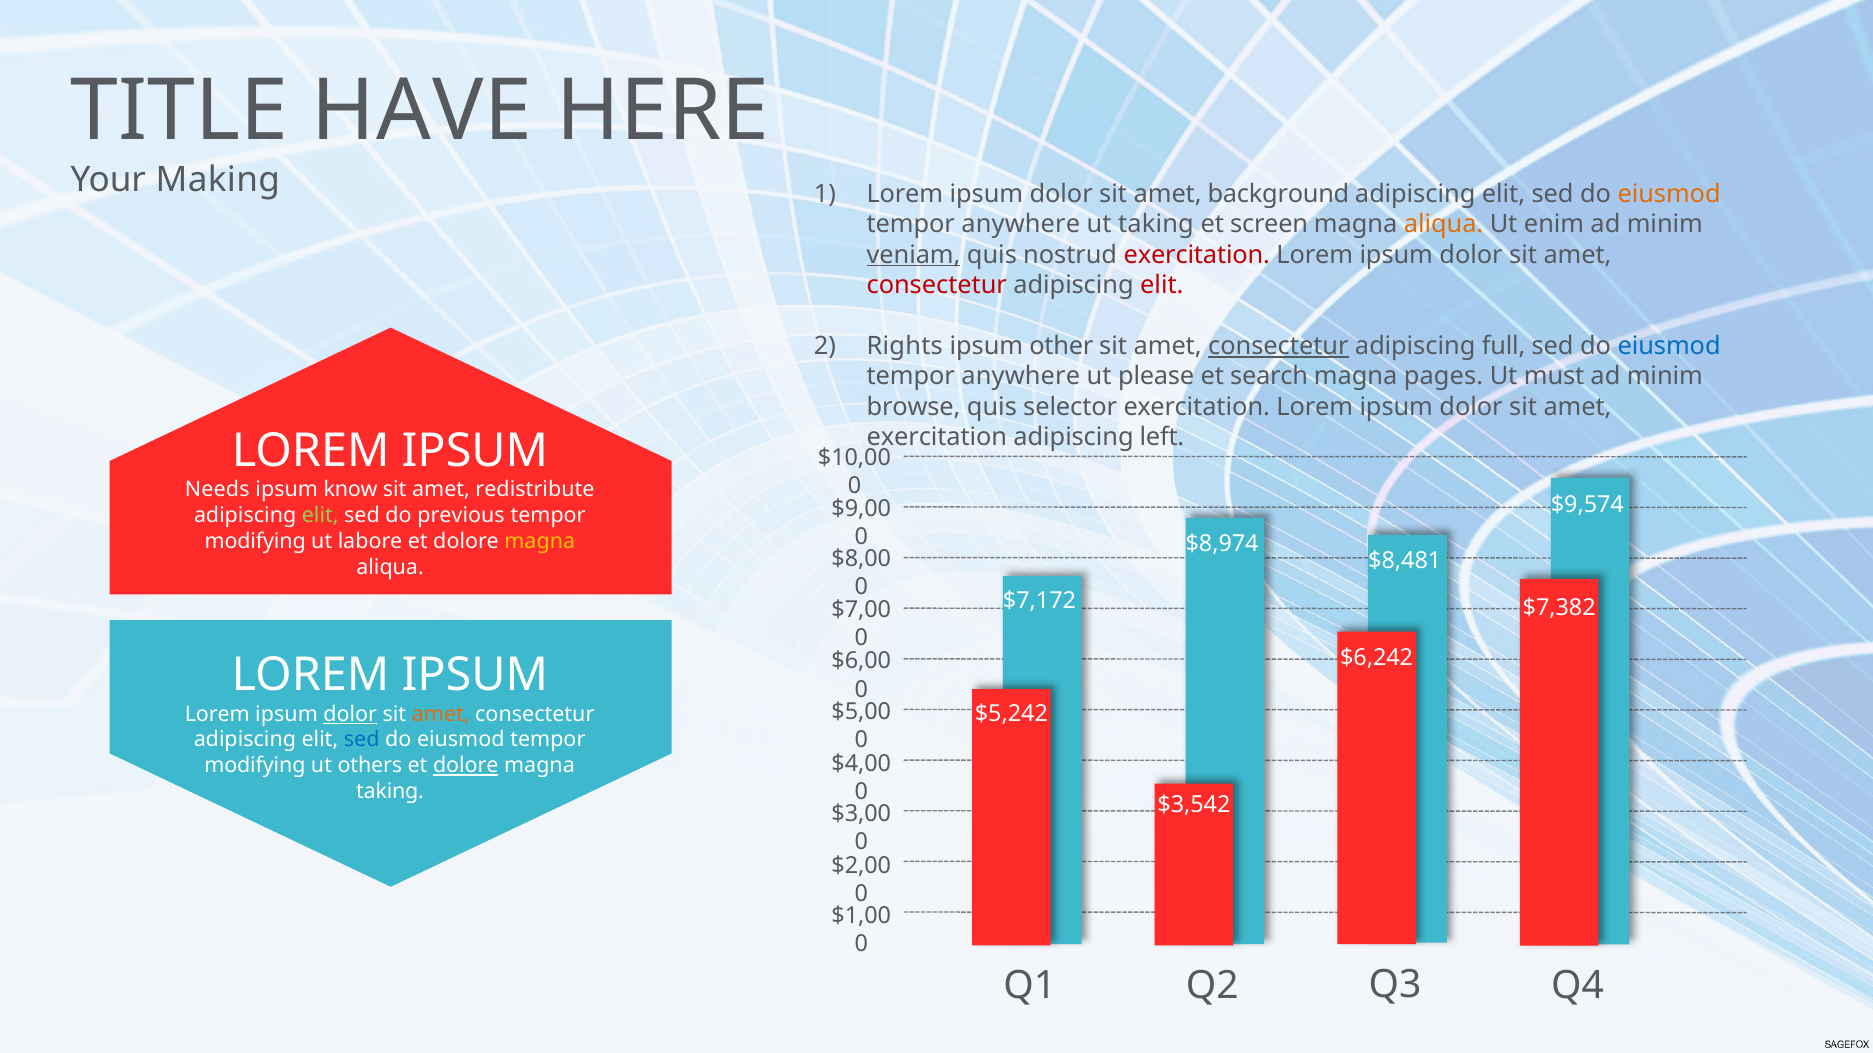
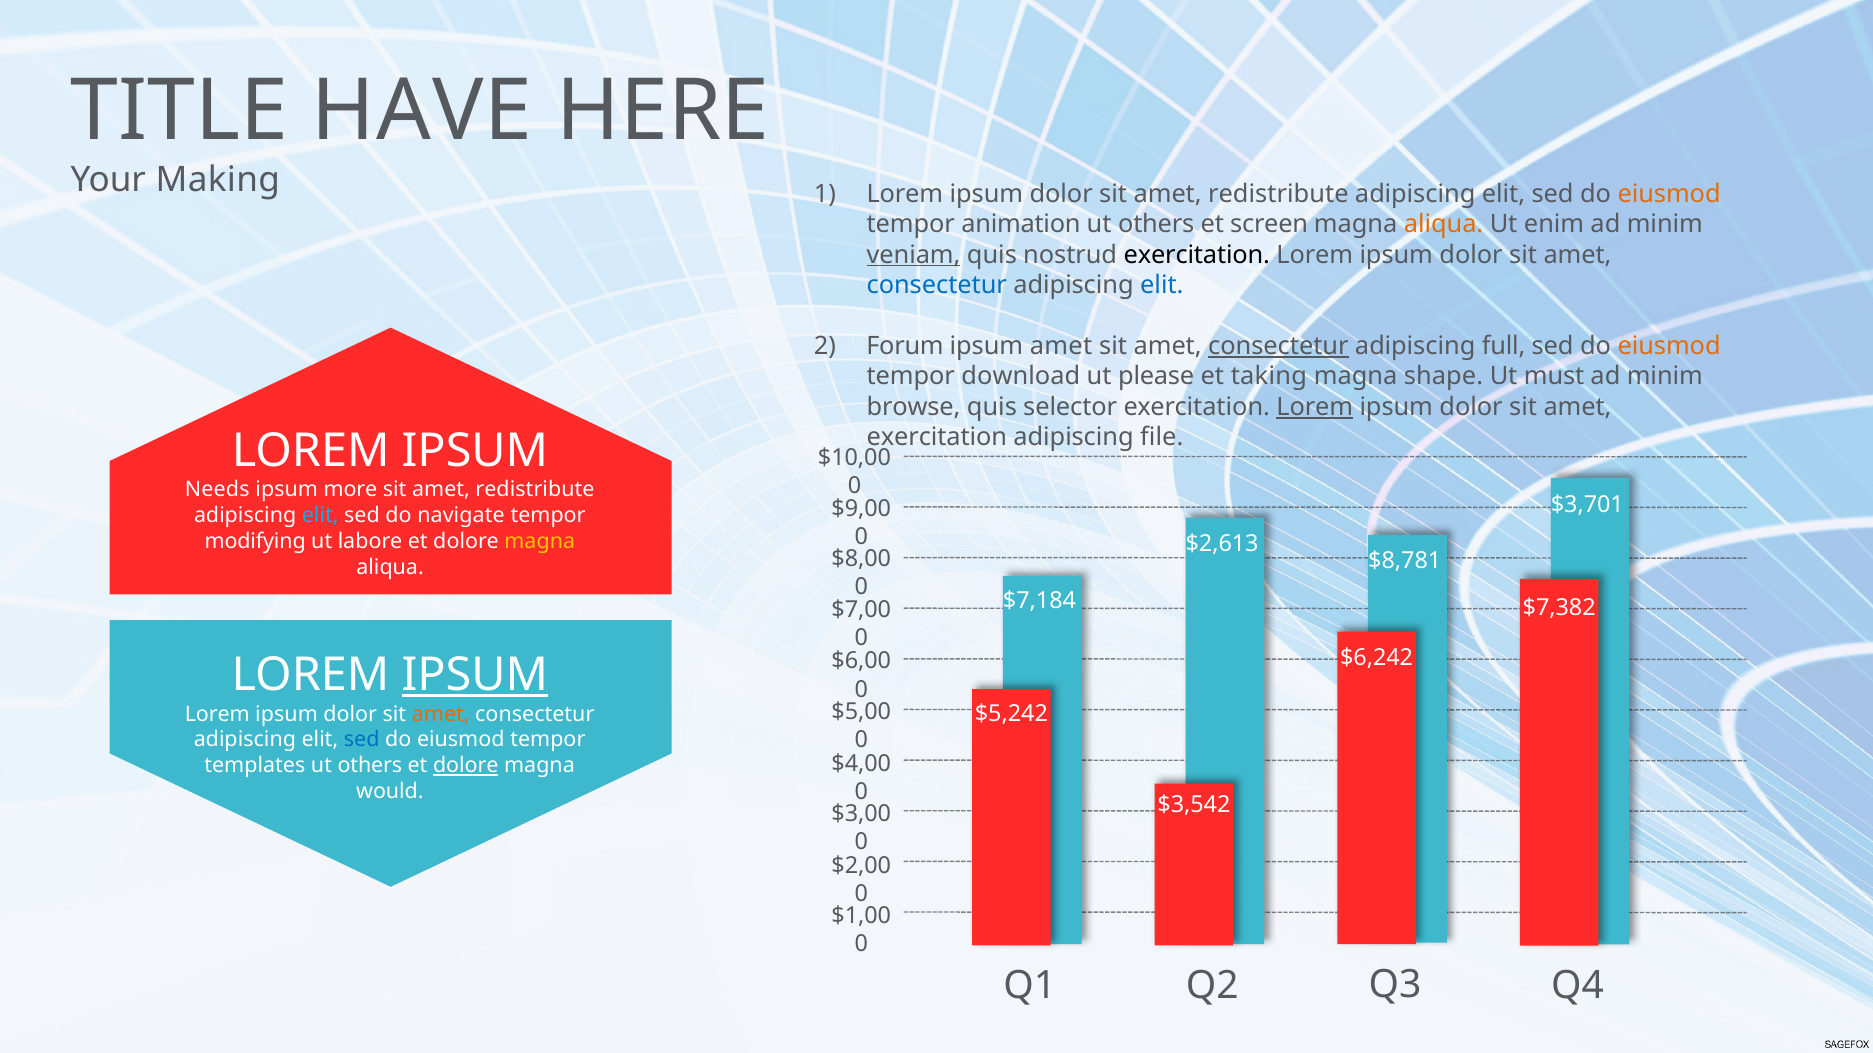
dolor sit amet background: background -> redistribute (1278, 194)
anywhere: anywhere -> animation (1021, 224)
taking: taking -> others (1156, 224)
exercitation colour: red -> black (1197, 255)
consectetur colour: red -> blue (937, 285)
elit colour: red -> blue (1162, 285)
Rights: Rights -> Forum (905, 346)
ipsum other: other -> amet (1061, 346)
eiusmod colour: blue -> orange (1669, 346)
anywhere: anywhere -> download (1021, 377)
search: search -> taking (1269, 377)
pages: pages -> shape (1443, 377)
Lorem underline: none -> present (1315, 407)
left: left -> file (1162, 438)
know: know -> more (350, 490)
$9,574: $9,574 -> $3,701 (1587, 505)
elit colour: light green -> light blue (320, 516)
previous: previous -> navigate (461, 516)
$8,974: $8,974 -> $2,613 (1222, 544)
$8,481: $8,481 -> $8,781 (1405, 561)
$7,172: $7,172 -> $7,184 (1039, 601)
IPSUM underline: none -> present (475, 675)
dolor underline: present -> none (350, 715)
modifying: modifying -> templates (255, 766)
taking: taking -> would (390, 792)
